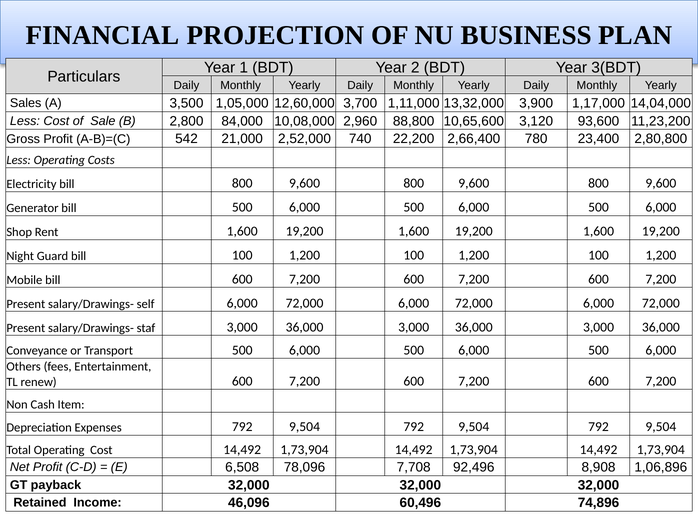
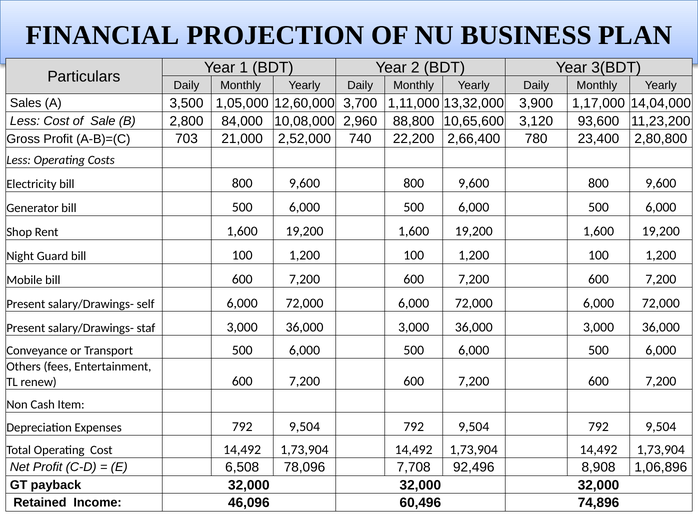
542: 542 -> 703 (186, 139)
